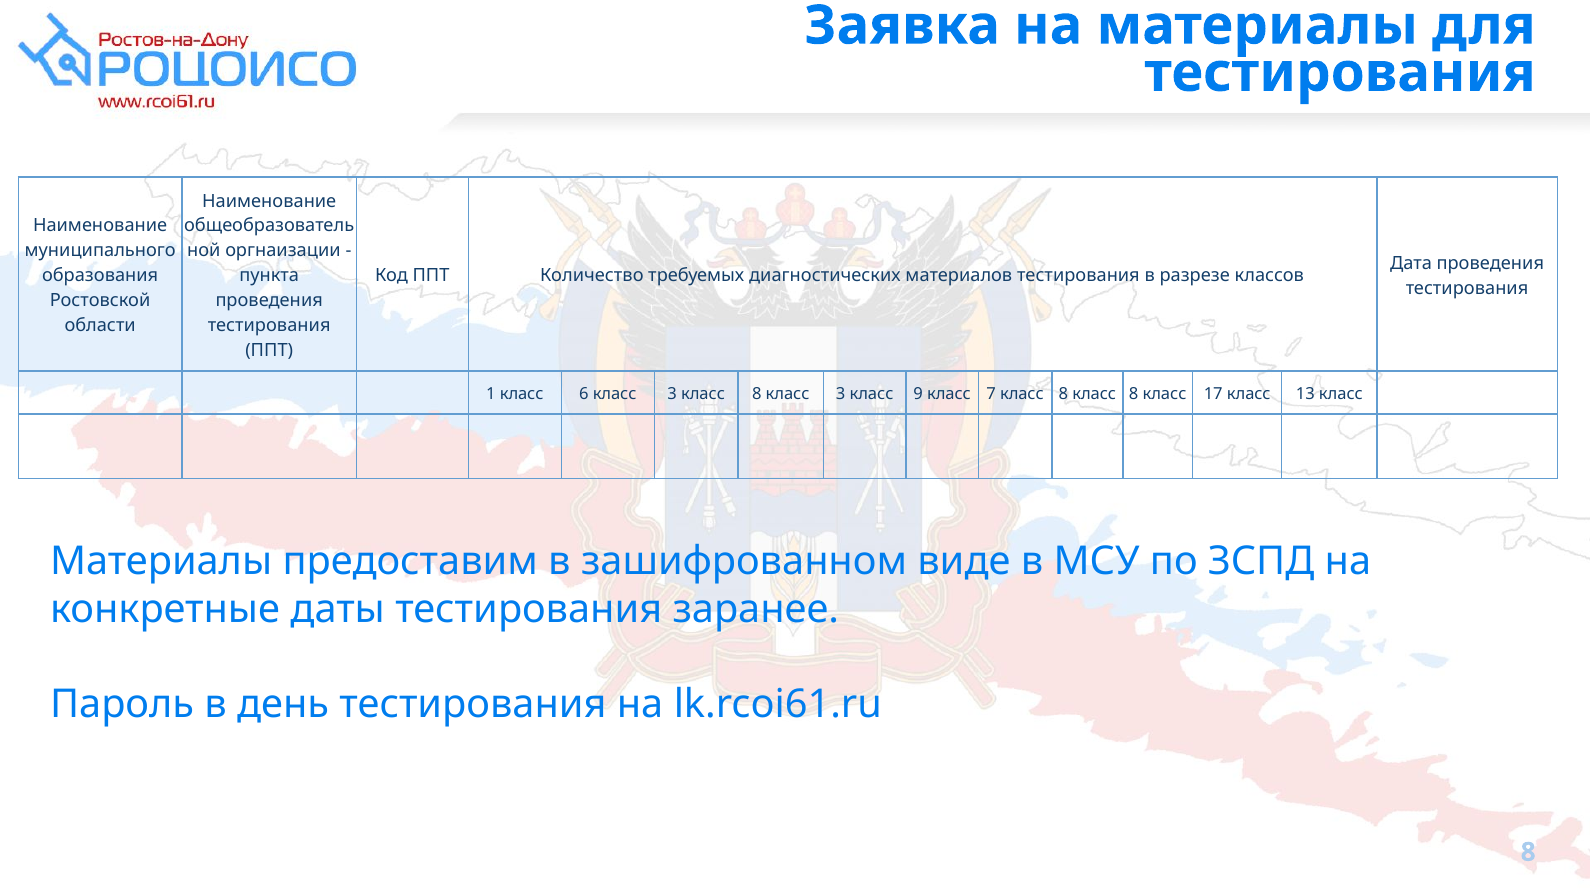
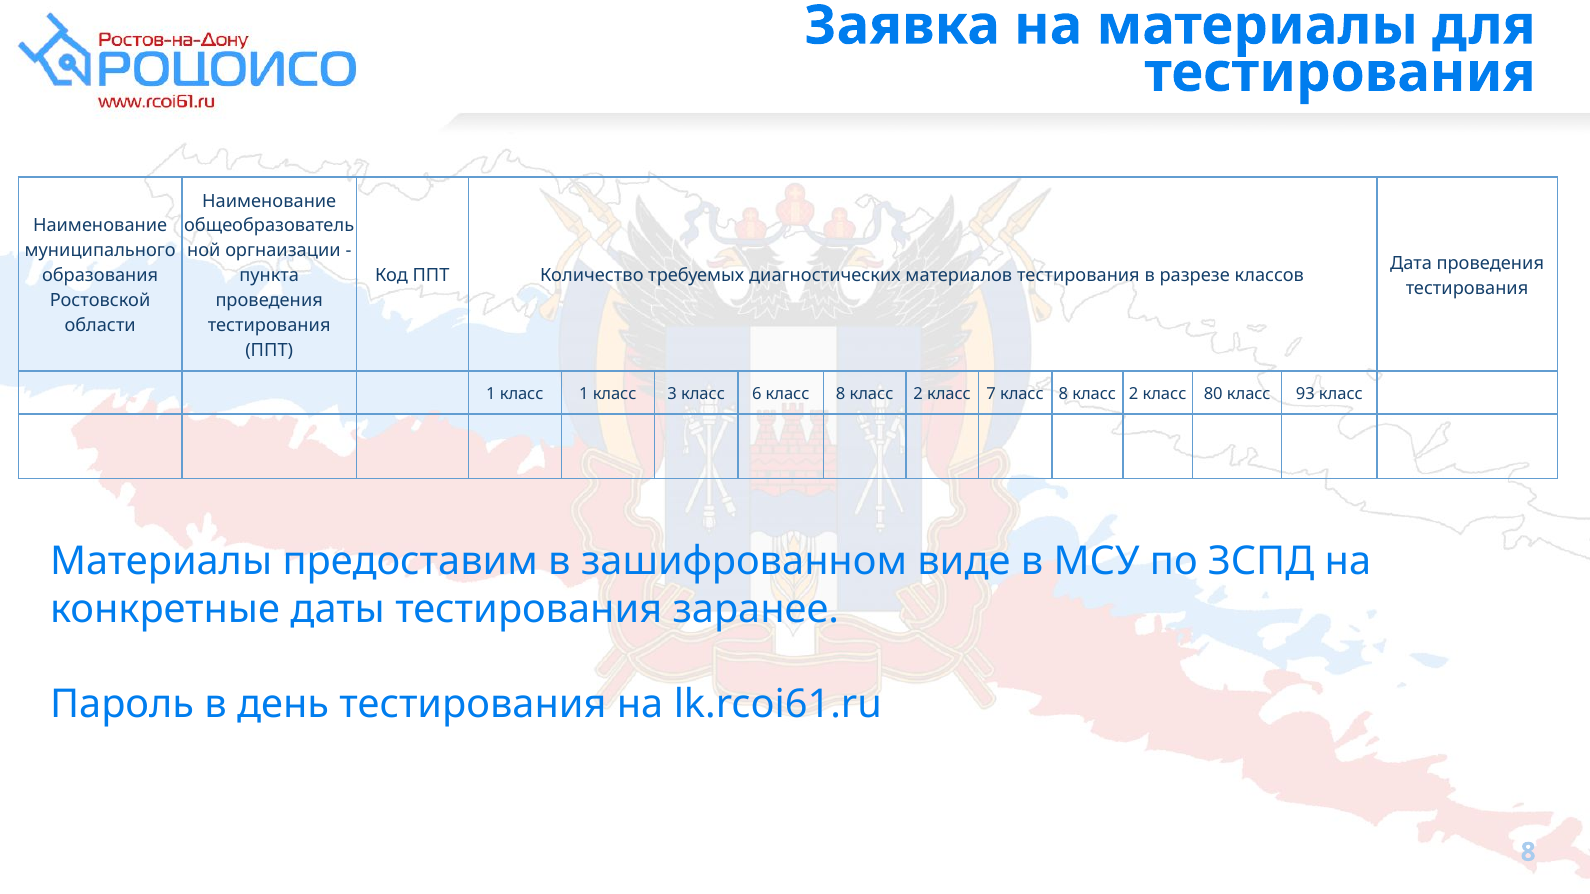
класс 6: 6 -> 1 (584, 394)
3 класс 8: 8 -> 6 (757, 394)
3: 3 -> 8 (841, 394)
9: 9 -> 2 (918, 394)
8: 8 -> 2 (1134, 394)
17: 17 -> 80 (1213, 394)
13: 13 -> 93 (1305, 394)
